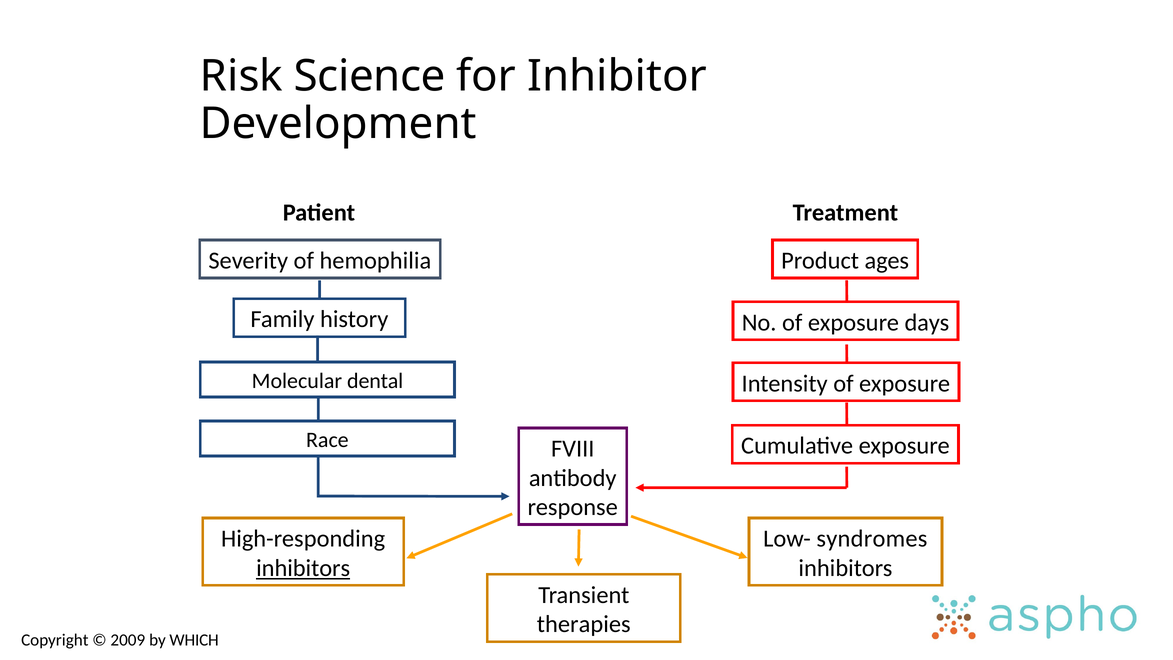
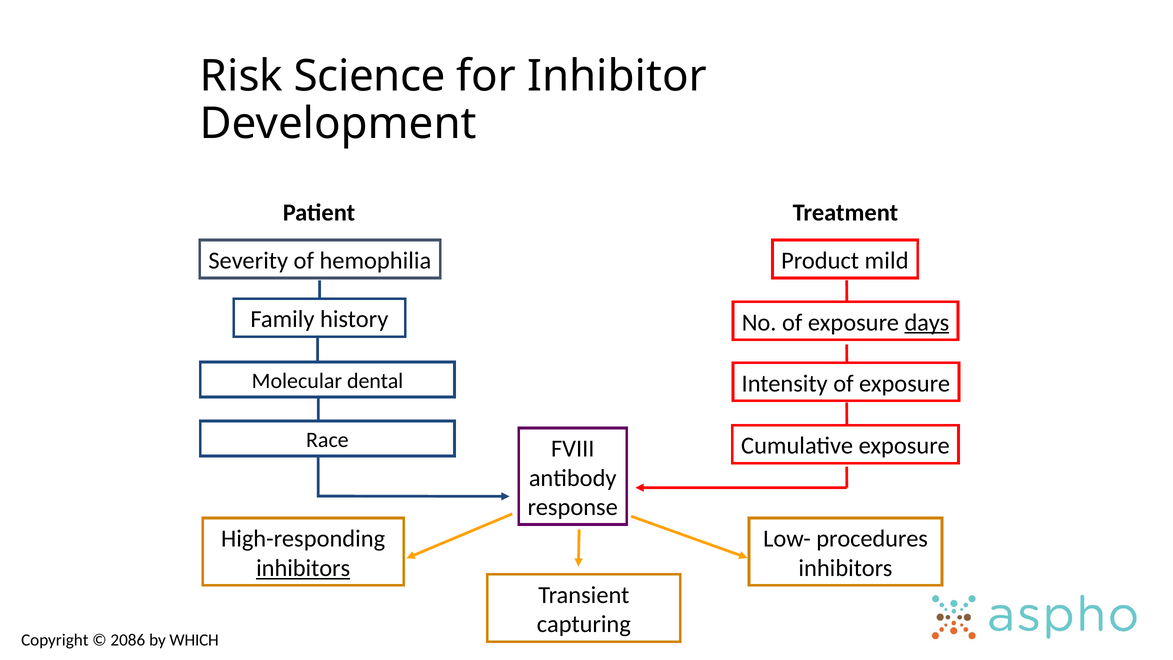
ages: ages -> mild (887, 261)
days underline: none -> present (927, 322)
syndromes: syndromes -> procedures (872, 539)
therapies: therapies -> capturing (584, 624)
2009: 2009 -> 2086 (128, 640)
